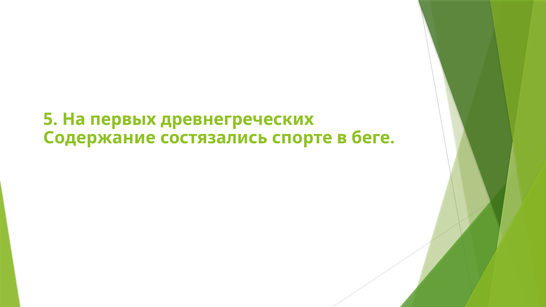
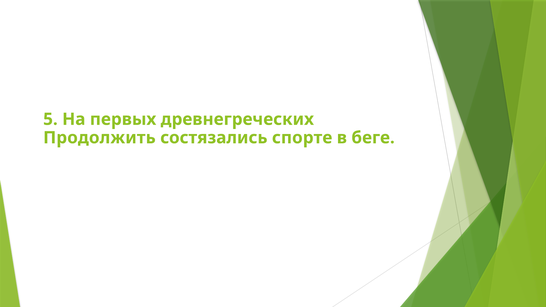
Содержание: Содержание -> Продолжить (99, 138)
